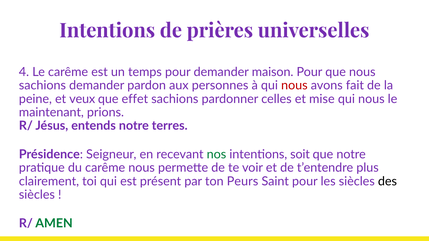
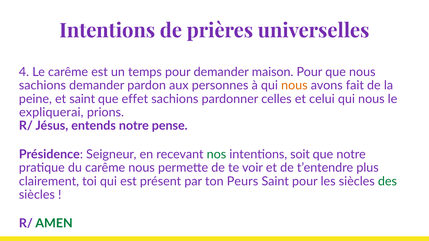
nous colour: red -> orange (294, 86)
et veux: veux -> saint (82, 99)
mise: mise -> celui (322, 99)
maintenant: maintenant -> expliquerai (51, 113)
terres: terres -> pense (170, 126)
des colour: black -> green (387, 182)
